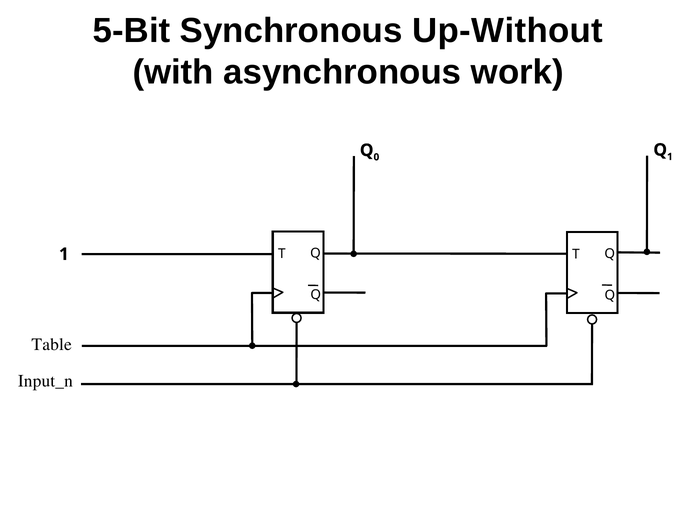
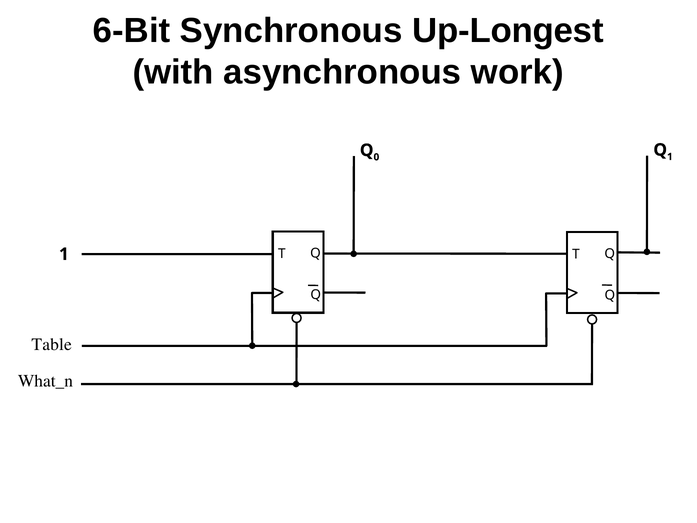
5-Bit: 5-Bit -> 6-Bit (132, 31)
Up-Without: Up-Without -> Up-Longest (508, 31)
Input_n: Input_n -> What_n (45, 381)
